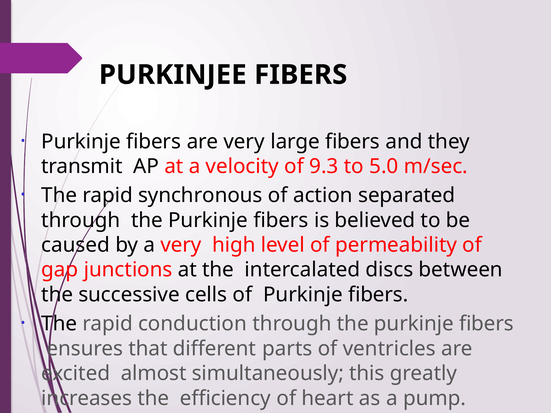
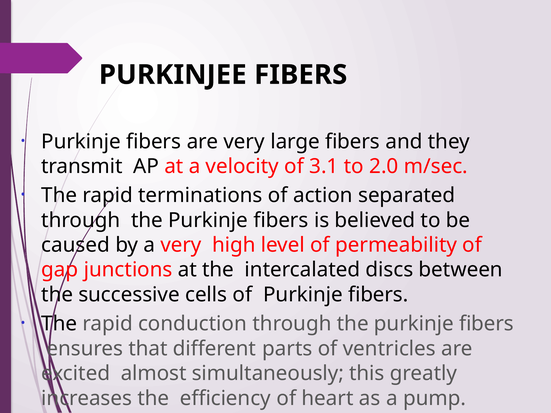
9.3: 9.3 -> 3.1 (324, 166)
5.0: 5.0 -> 2.0 (384, 166)
synchronous: synchronous -> terminations (200, 196)
